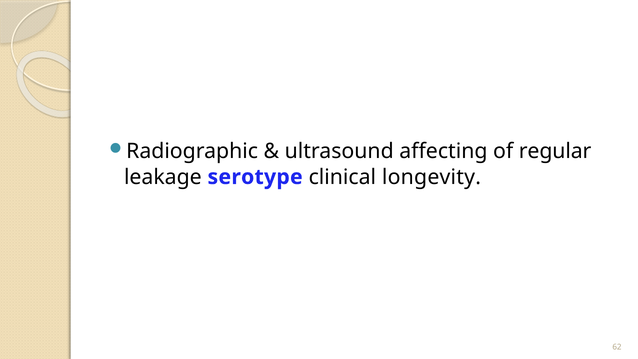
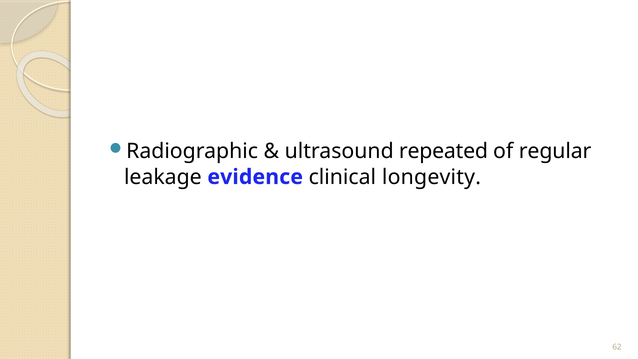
affecting: affecting -> repeated (444, 151)
serotype: serotype -> evidence (255, 177)
